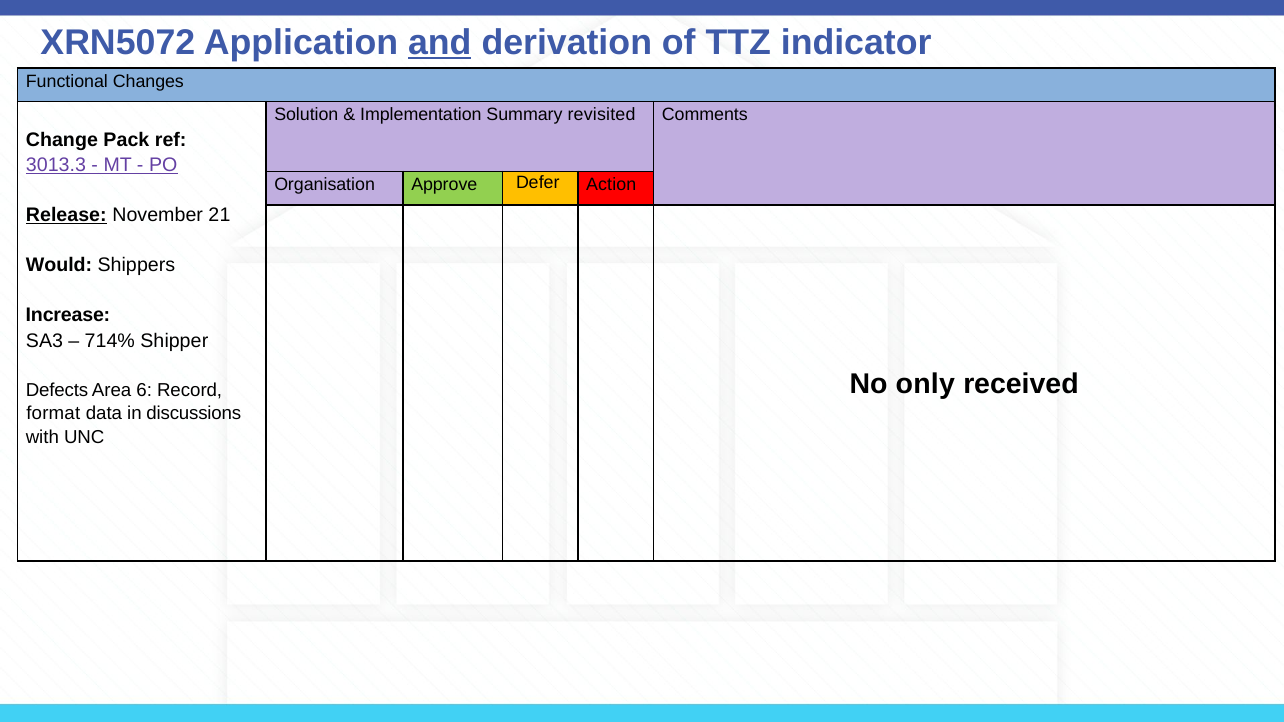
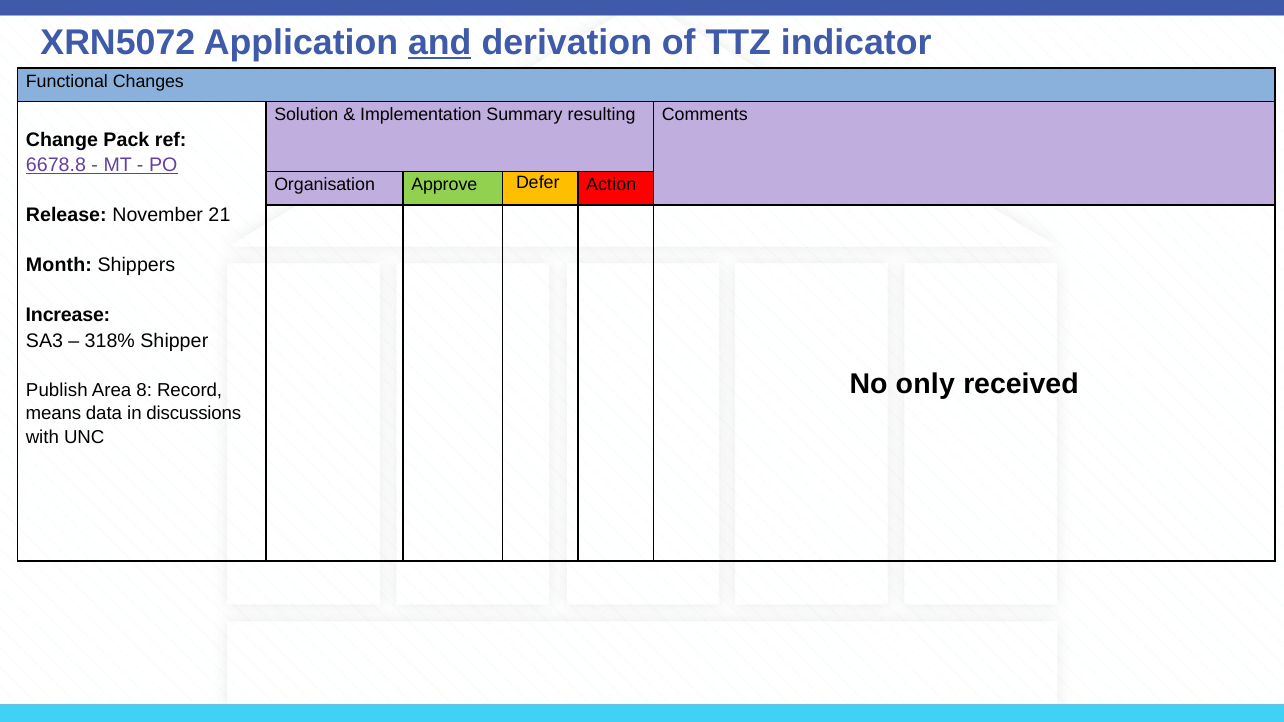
revisited: revisited -> resulting (602, 115)
3013.3: 3013.3 -> 6678.8 (56, 165)
Release underline: present -> none (66, 215)
Would: Would -> Month (59, 265)
714%: 714% -> 318% (110, 341)
Defects: Defects -> Publish (57, 390)
6: 6 -> 8 (144, 390)
format: format -> means (53, 414)
